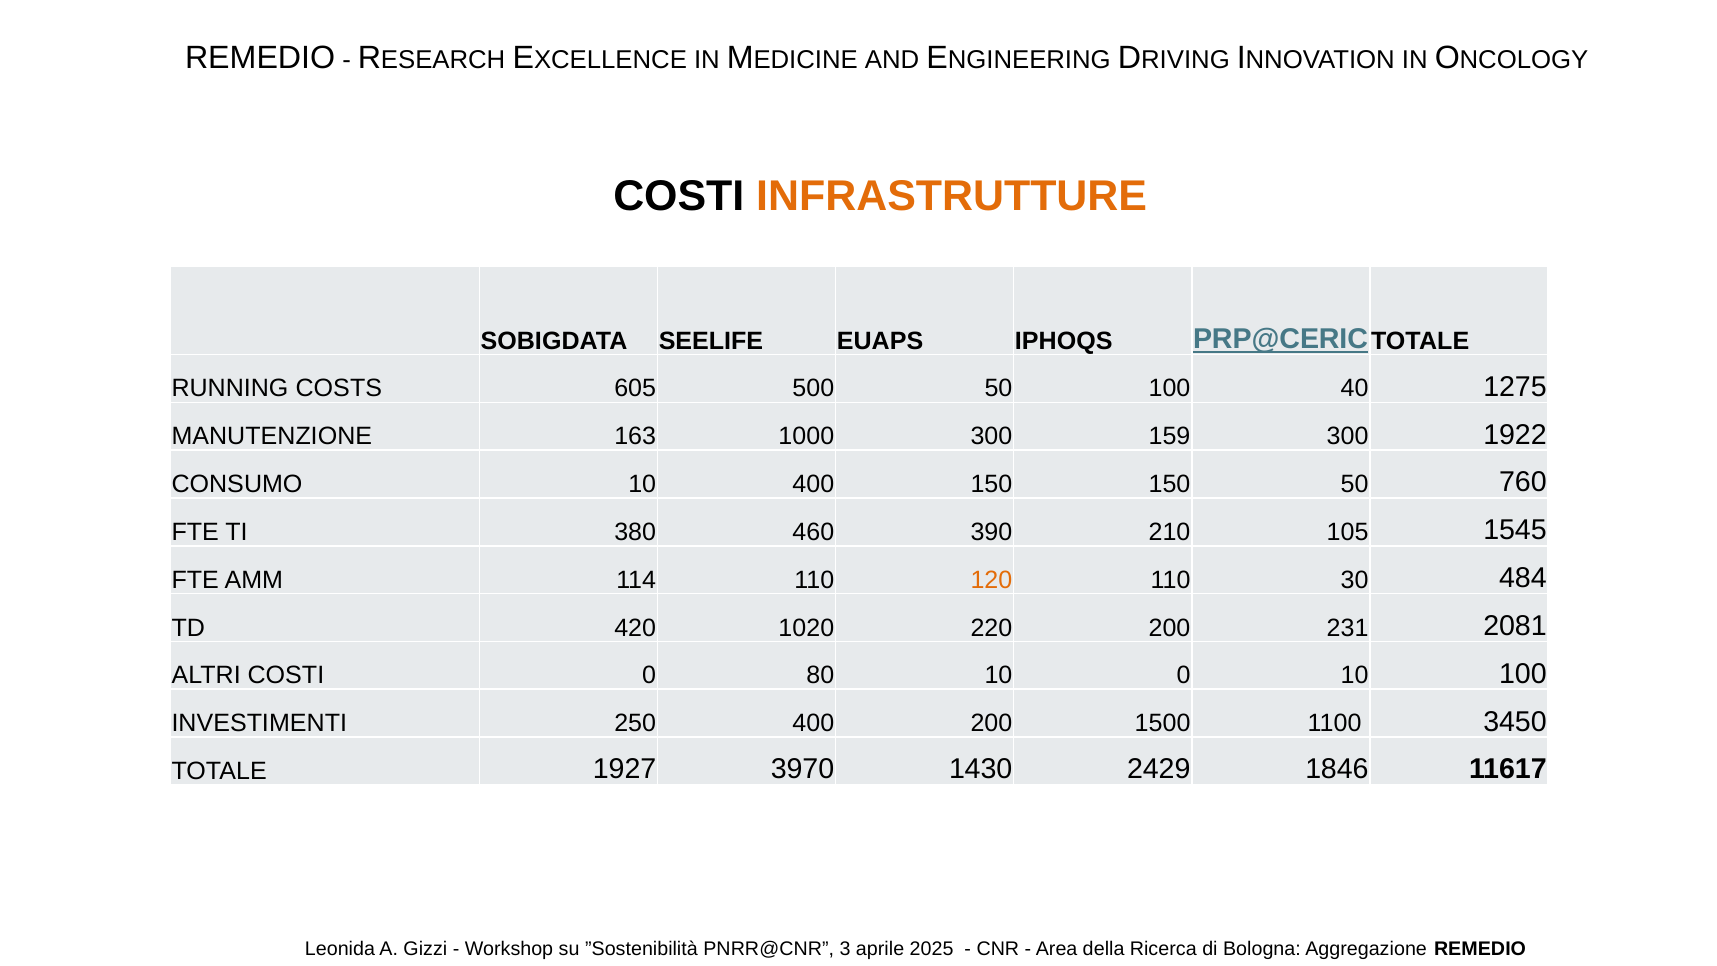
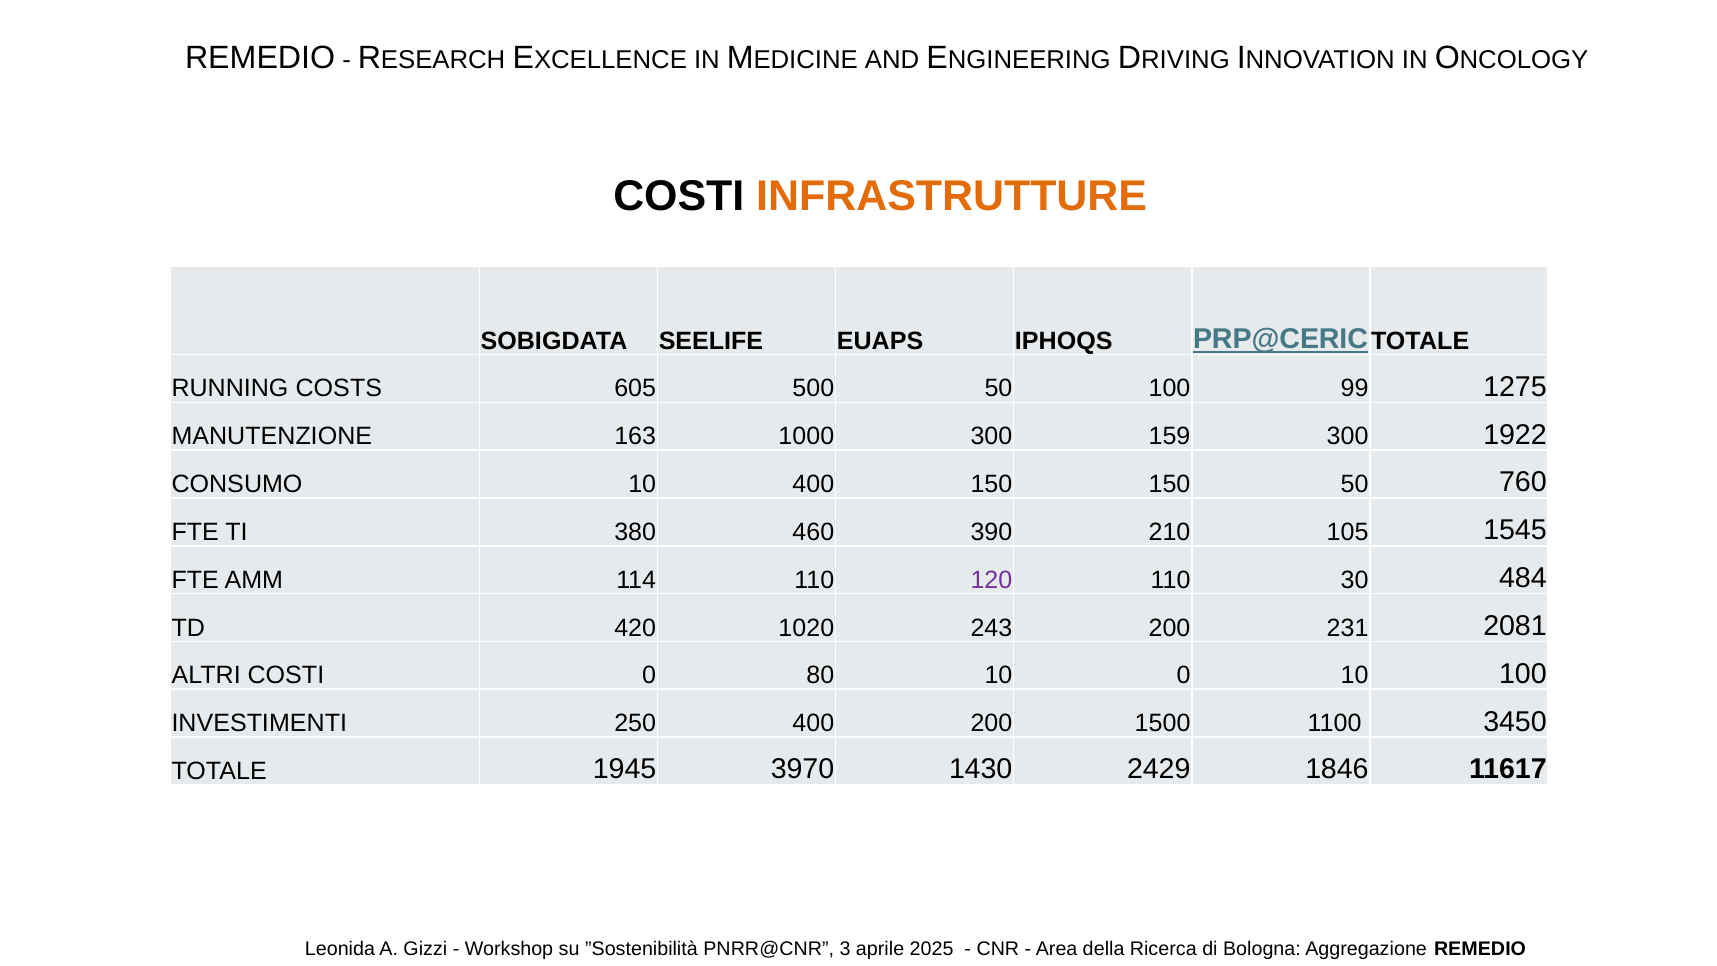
40: 40 -> 99 (1355, 389)
120 colour: orange -> purple (991, 580)
220: 220 -> 243 (991, 628)
1927: 1927 -> 1945 (625, 769)
